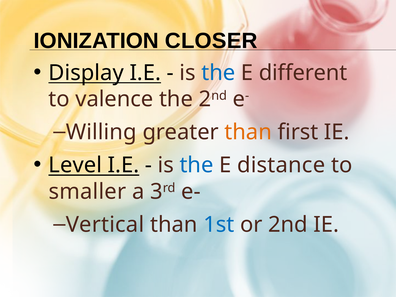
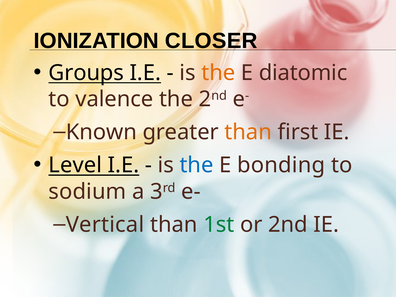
Display: Display -> Groups (86, 73)
the colour: blue -> orange (218, 73)
different: different -> diatomic (303, 73)
Willing: Willing -> Known (101, 132)
distance: distance -> bonding (281, 165)
smaller: smaller -> sodium (87, 192)
1st colour: blue -> green (219, 224)
